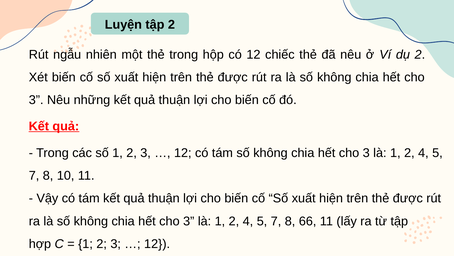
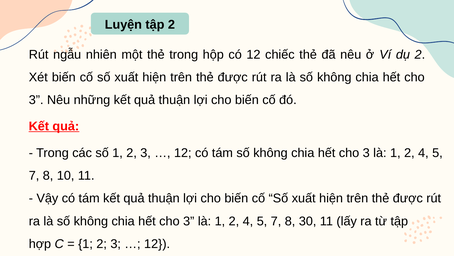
66: 66 -> 30 (308, 221)
